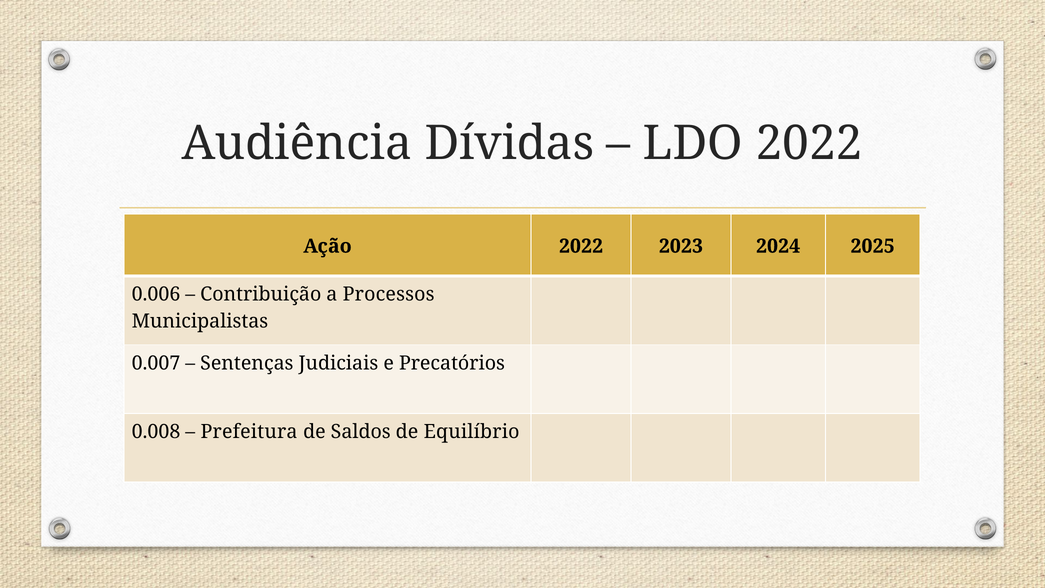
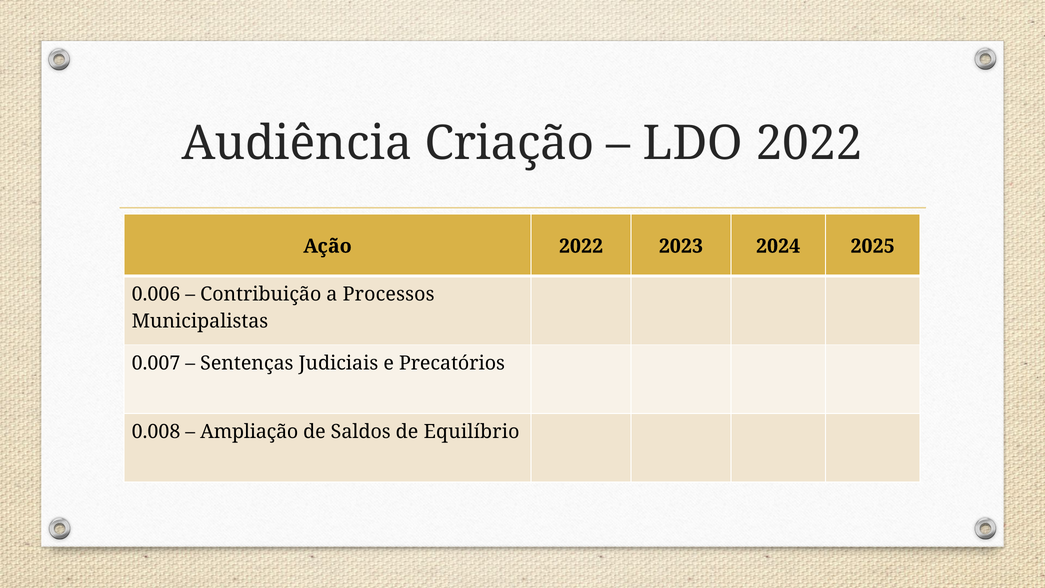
Dívidas: Dívidas -> Criação (509, 143)
Prefeitura: Prefeitura -> Ampliação (249, 432)
